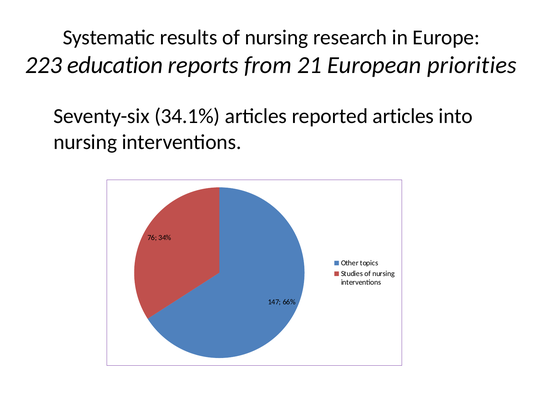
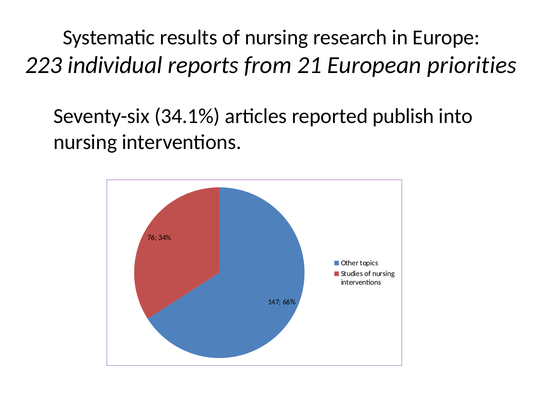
education: education -> individual (115, 65)
reported articles: articles -> publish (403, 116)
